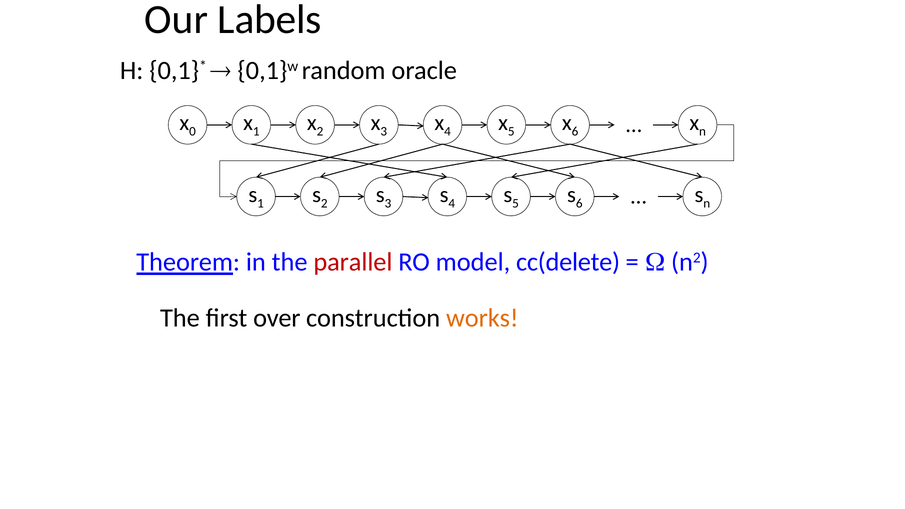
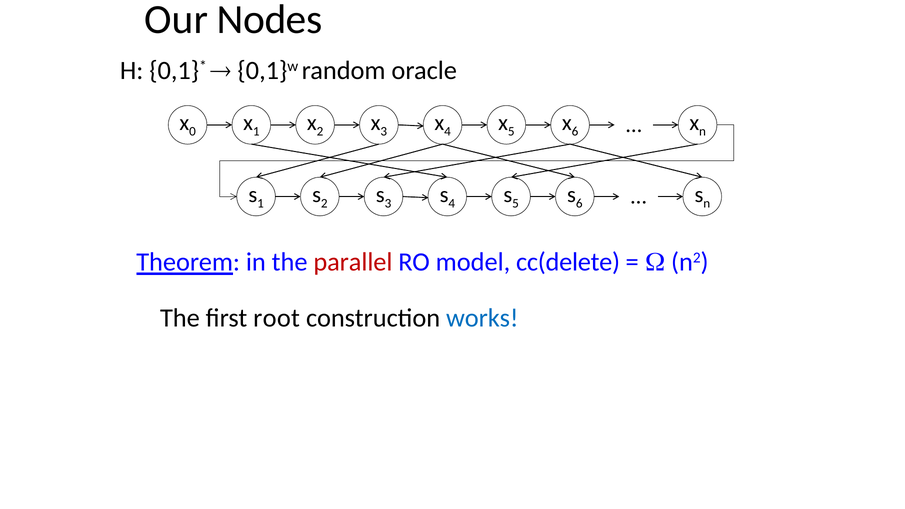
Labels: Labels -> Nodes (270, 19)
over: over -> root (277, 318)
works colour: orange -> blue (482, 318)
